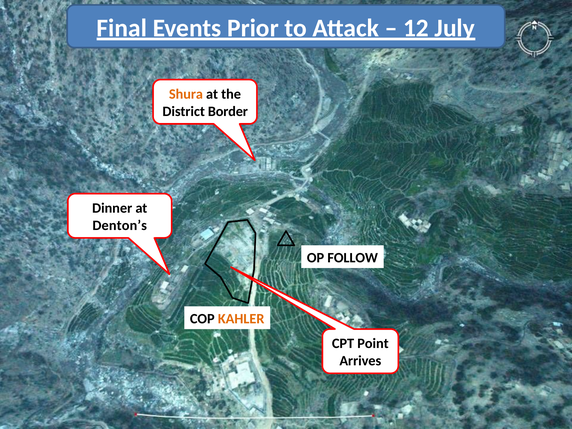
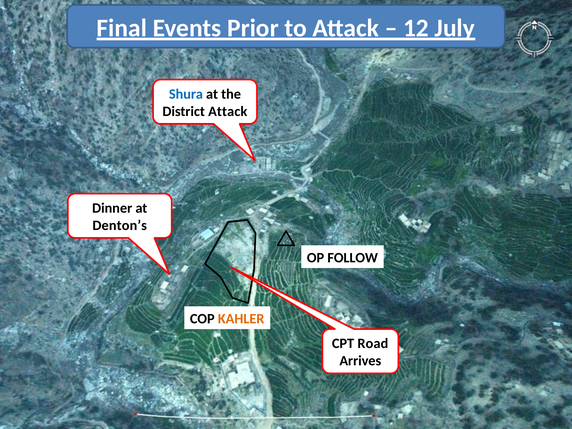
Shura colour: orange -> blue (186, 94)
District Border: Border -> Attack (228, 111)
Point: Point -> Road (373, 344)
